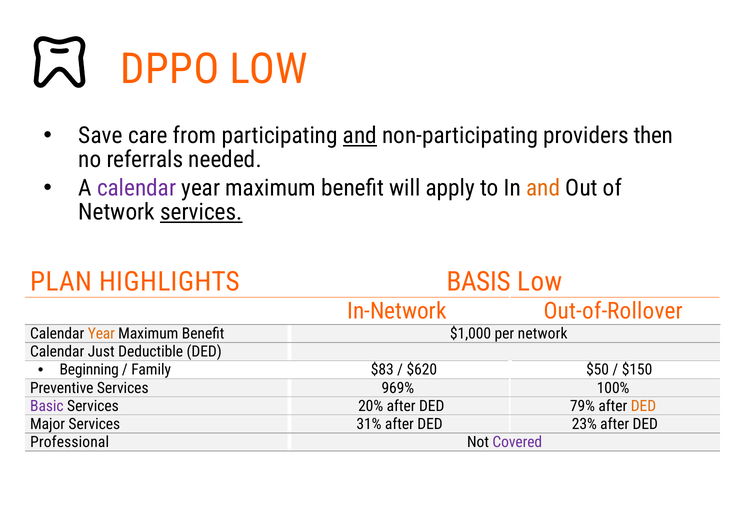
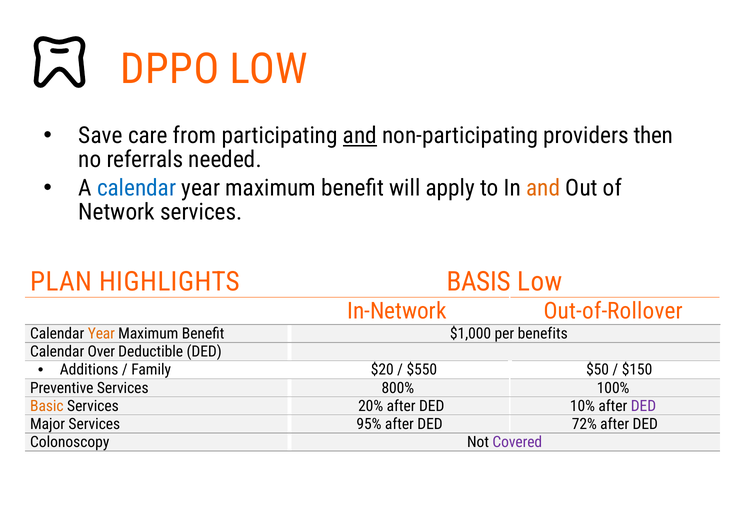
calendar colour: purple -> blue (137, 188)
services underline: present -> none (201, 212)
per network: network -> benefits (543, 334)
Just: Just -> Over (101, 352)
Beginning: Beginning -> Additions (89, 370)
$83: $83 -> $20 (382, 370)
$620: $620 -> $550 (422, 370)
969%: 969% -> 800% (398, 388)
Basic colour: purple -> orange (47, 406)
79%: 79% -> 10% (583, 406)
DED colour: orange -> purple (643, 406)
31%: 31% -> 95% (369, 424)
23%: 23% -> 72% (584, 424)
Professional: Professional -> Colonoscopy (70, 442)
